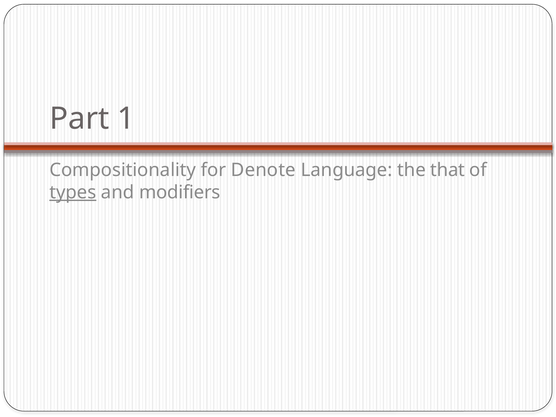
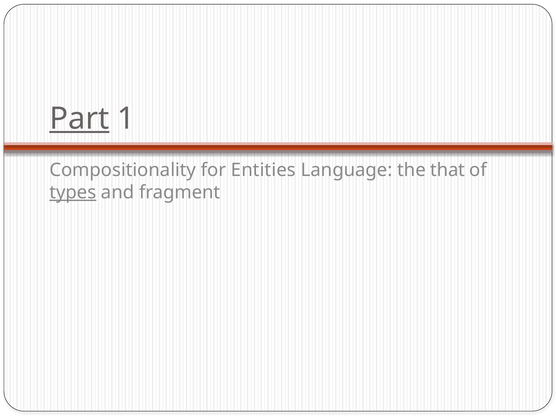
Part underline: none -> present (79, 119)
Denote: Denote -> Entities (263, 170)
modifiers: modifiers -> fragment (180, 192)
